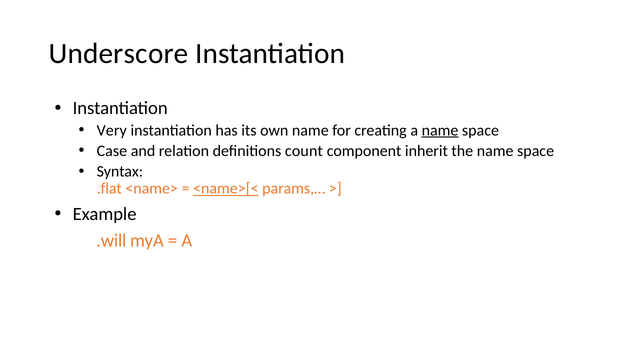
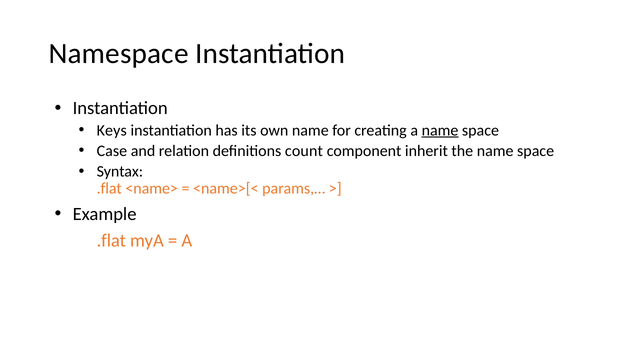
Underscore: Underscore -> Namespace (119, 54)
Very: Very -> Keys (112, 130)
<name>[< underline: present -> none (226, 188)
.will: .will -> .flat (111, 240)
